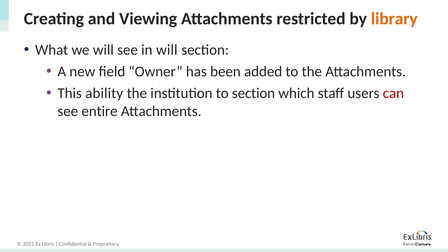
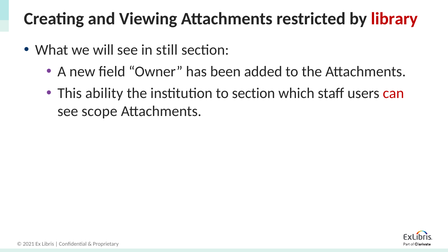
library colour: orange -> red (394, 19)
in will: will -> still (167, 50)
entire: entire -> scope (99, 111)
